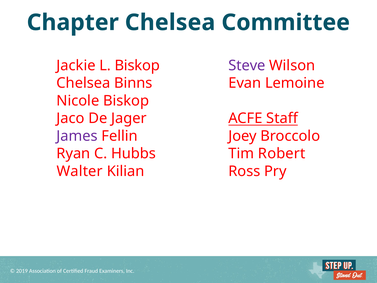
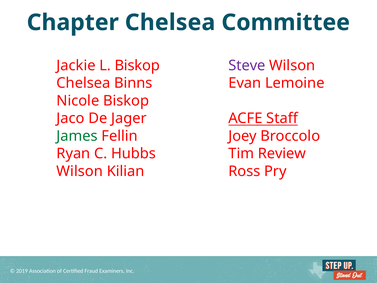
James colour: purple -> green (77, 136)
Robert: Robert -> Review (282, 153)
Walter: Walter -> Wilson (80, 171)
